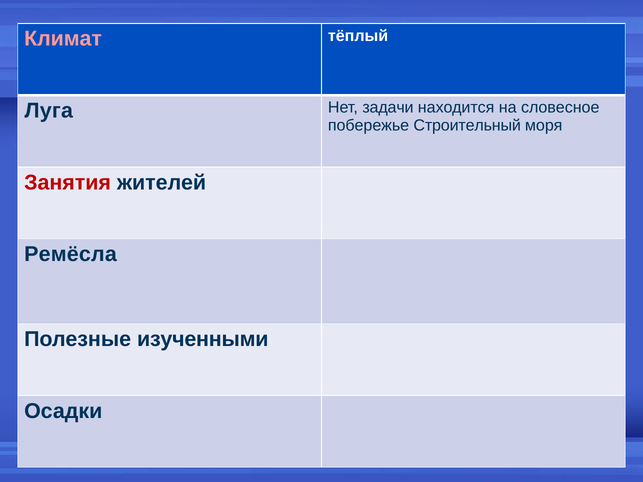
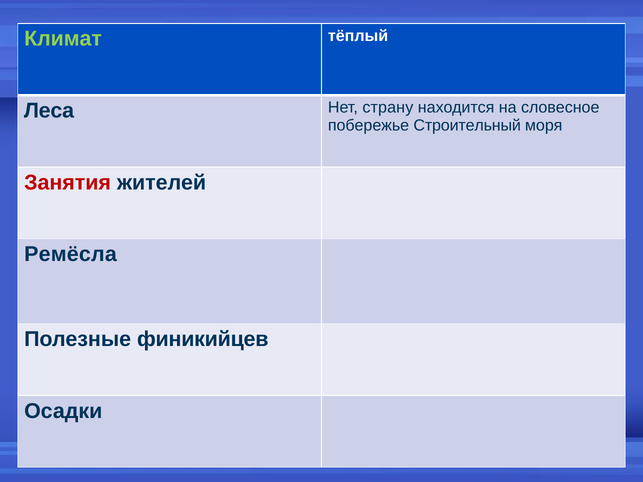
Климат colour: pink -> light green (63, 39)
Луга: Луга -> Леса (49, 111)
задачи: задачи -> страну (388, 108)
изученными: изученными -> финикийцев (203, 339)
